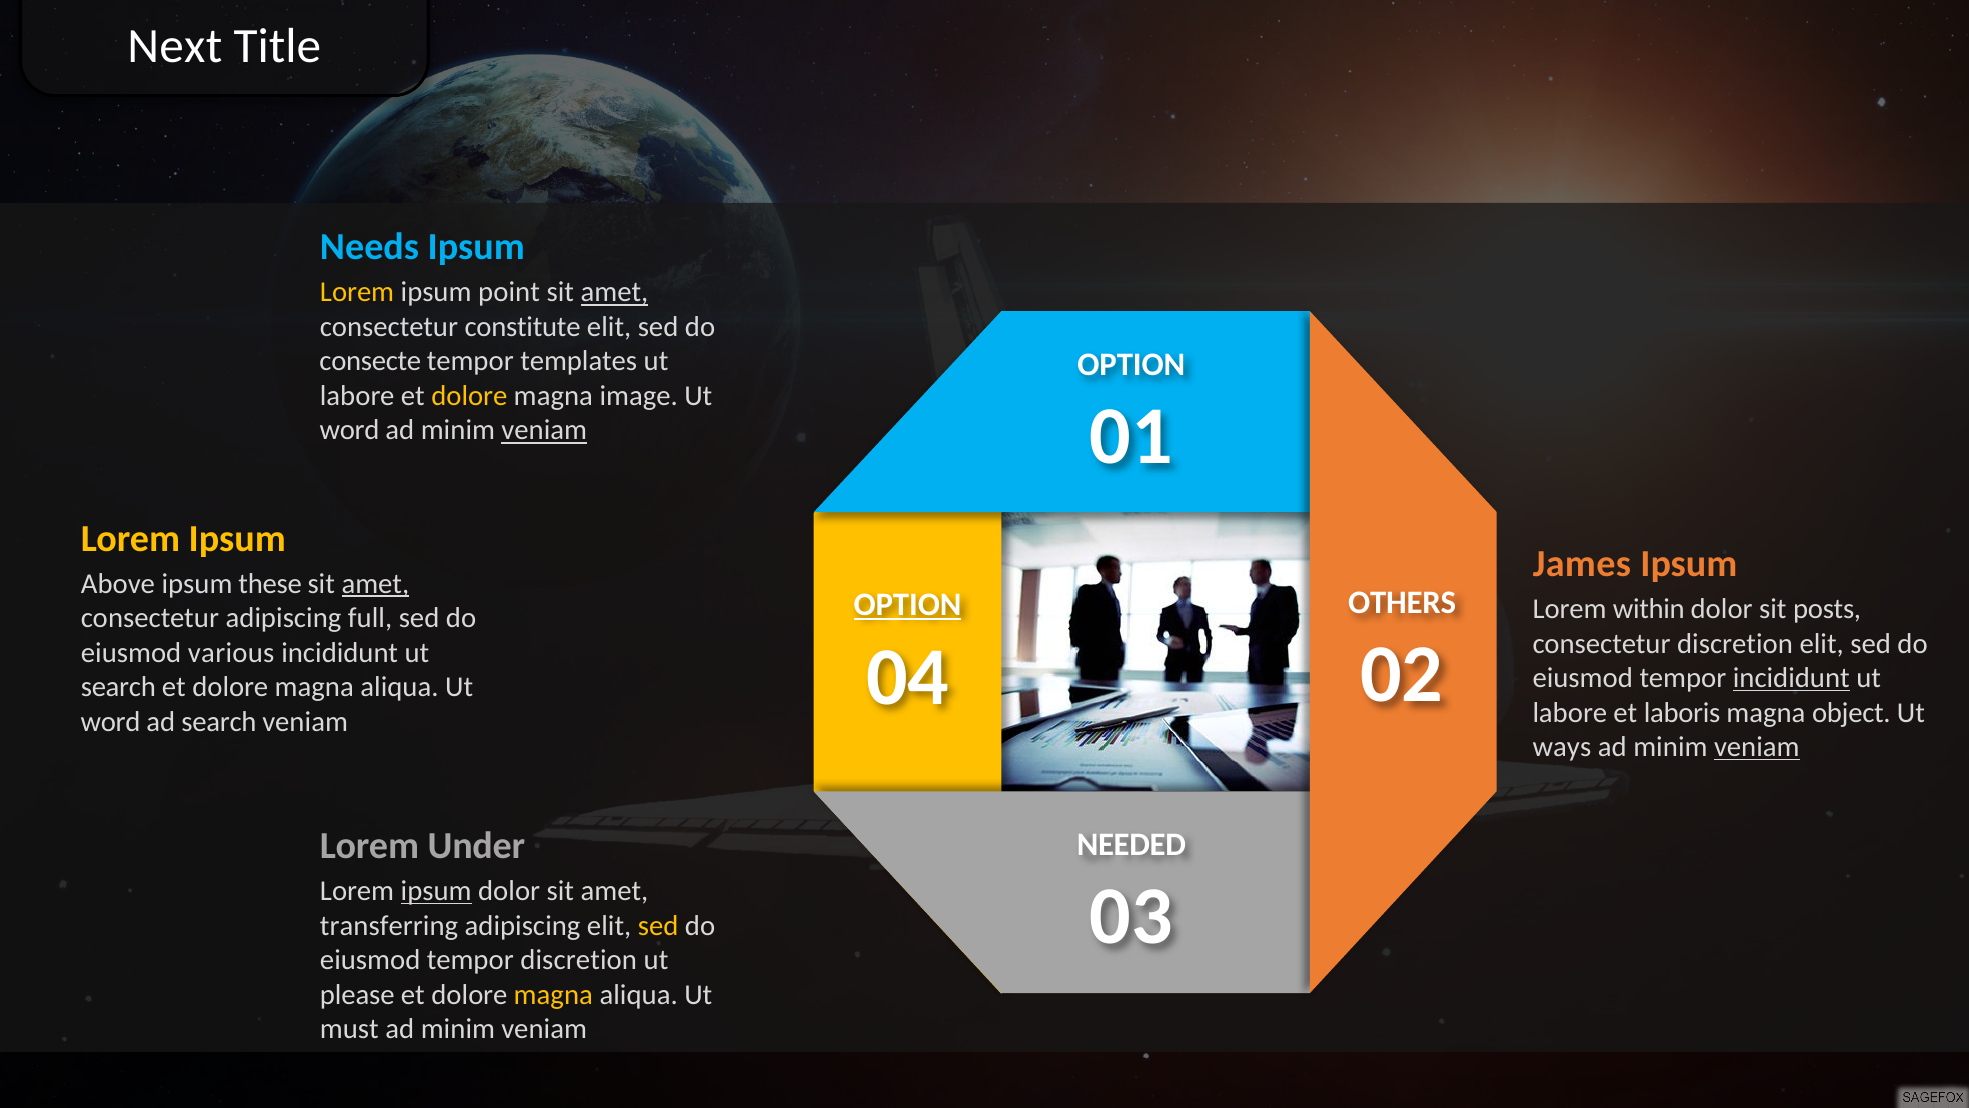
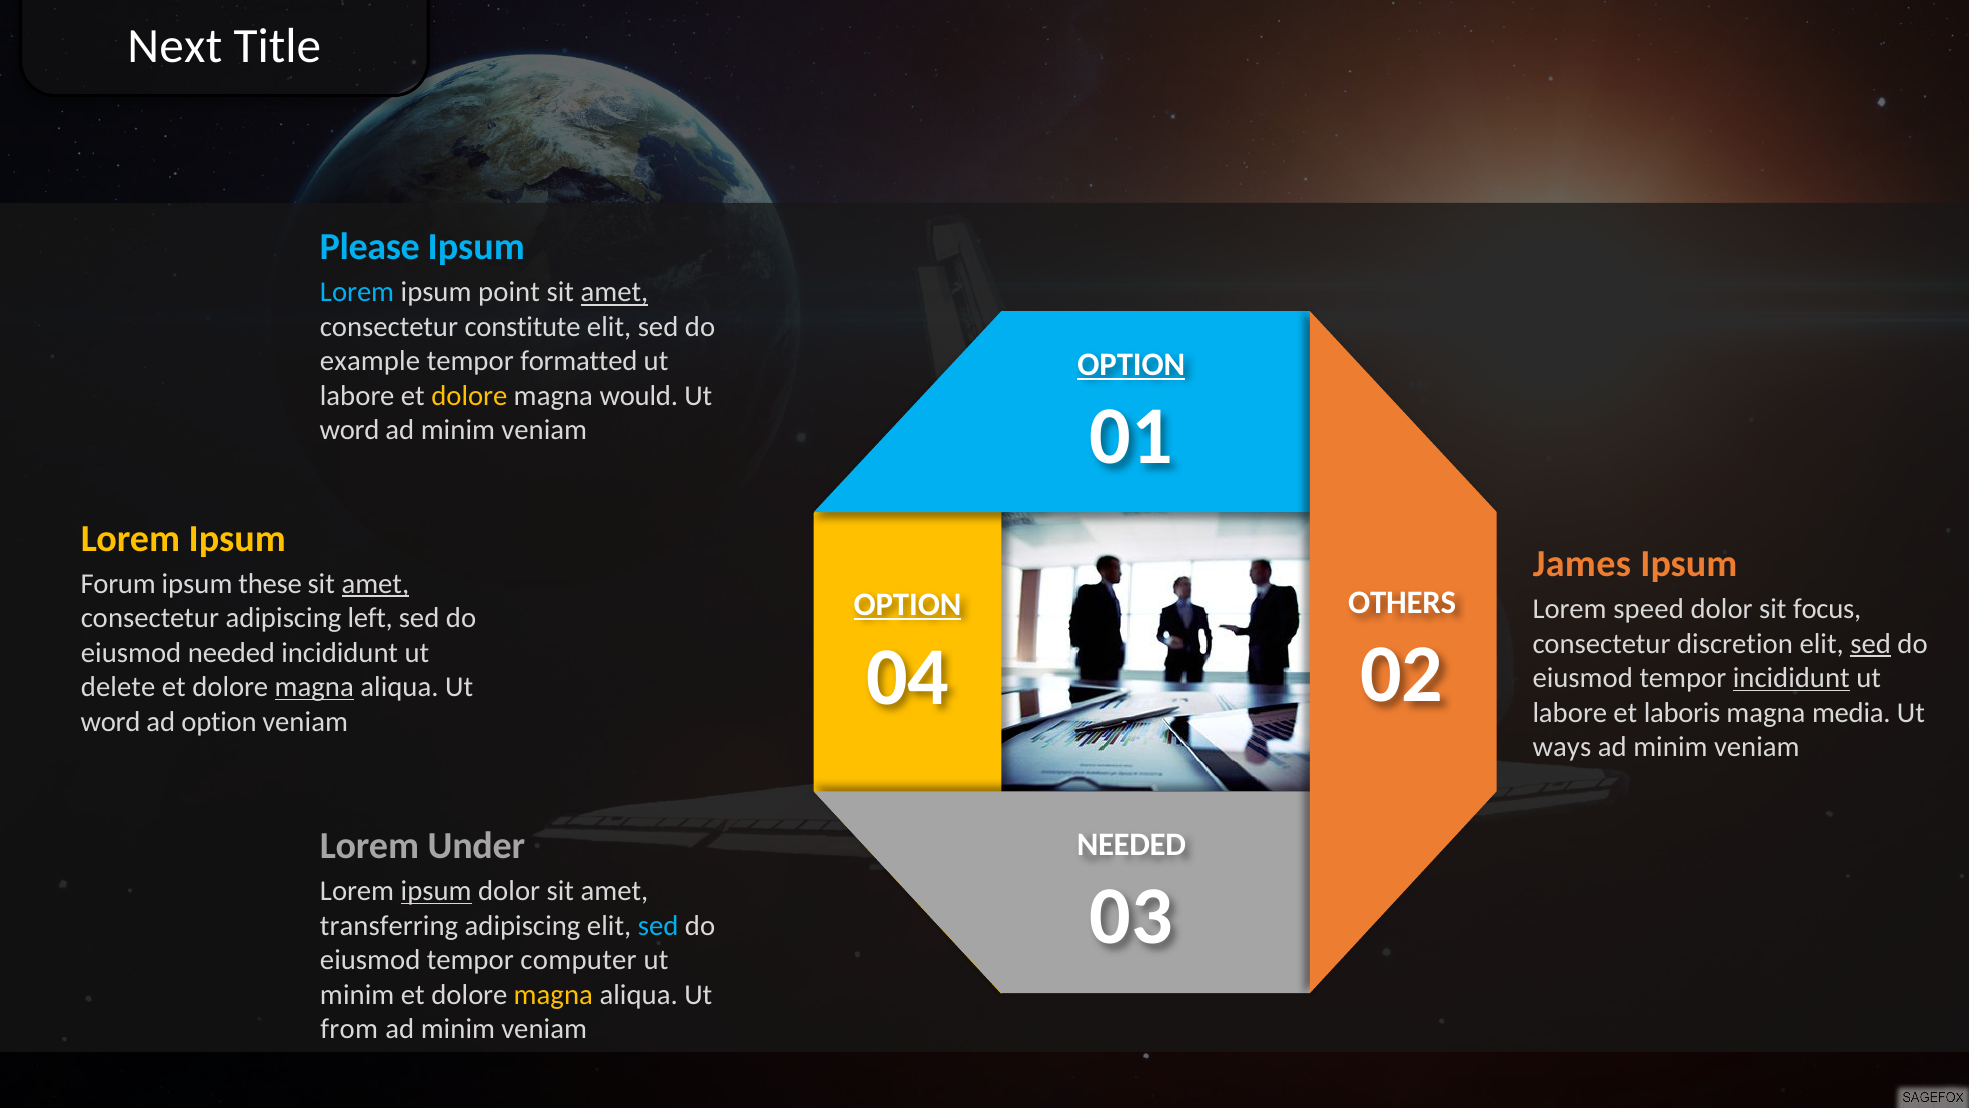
Needs: Needs -> Please (370, 247)
Lorem colour: yellow -> light blue (357, 292)
consecte: consecte -> example (370, 361)
templates: templates -> formatted (579, 361)
OPTION underline: none -> present (1131, 364)
image: image -> would (639, 396)
veniam underline: present -> none (544, 430)
Above: Above -> Forum (118, 583)
within: within -> speed (1649, 609)
posts: posts -> focus (1827, 609)
full: full -> left (370, 618)
sed underline: none -> present (1871, 643)
eiusmod various: various -> needed (231, 652)
search: search -> delete (118, 687)
magna underline: none -> present (314, 687)
object: object -> media (1851, 712)
ad search: search -> option (219, 721)
veniam underline: present -> none (1757, 747)
sed colour: yellow -> light blue (658, 925)
tempor discretion: discretion -> computer (579, 960)
please: please -> minim (357, 994)
must: must -> from (349, 1029)
